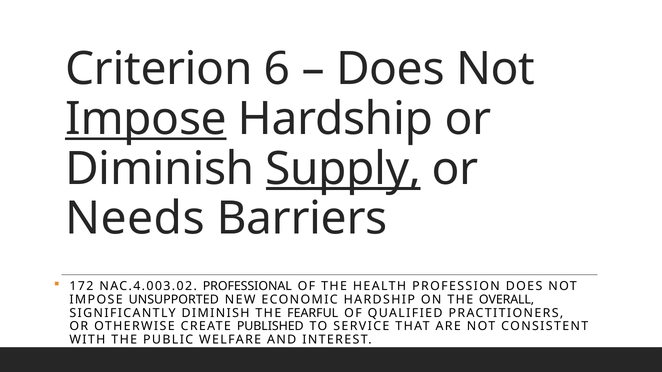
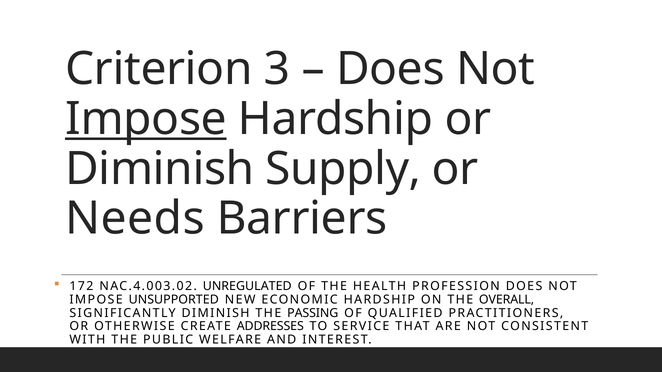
6: 6 -> 3 (277, 69)
Supply underline: present -> none (343, 169)
PROFESSIONAL: PROFESSIONAL -> UNREGULATED (247, 286)
FEARFUL: FEARFUL -> PASSING (313, 313)
PUBLISHED: PUBLISHED -> ADDRESSES (270, 327)
